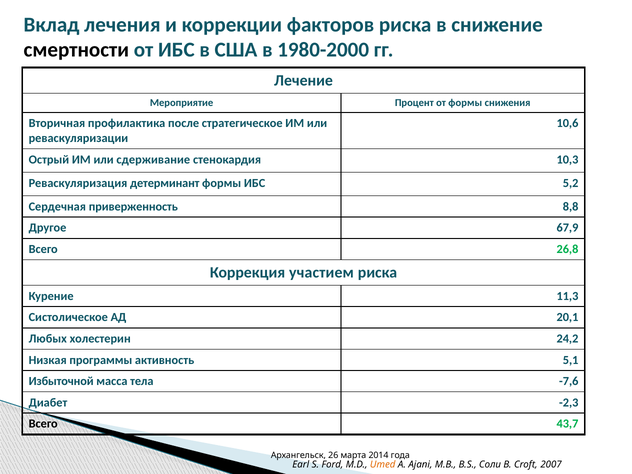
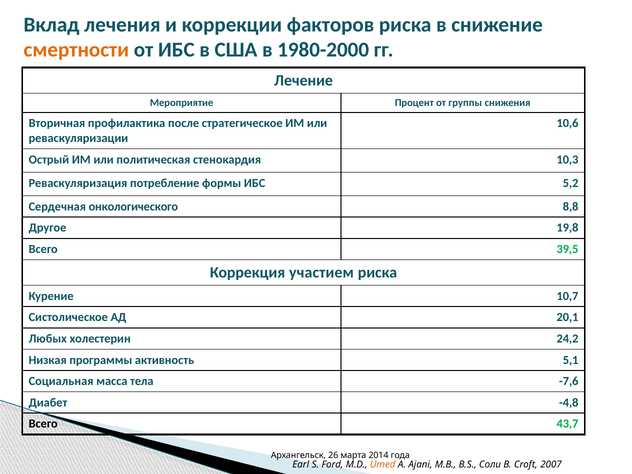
смертности colour: black -> orange (76, 50)
от формы: формы -> группы (465, 103)
сдерживание: сдерживание -> политическая (153, 159)
детерминант: детерминант -> потребление (165, 183)
приверженность: приверженность -> онкологического (133, 207)
67,9: 67,9 -> 19,8 (567, 228)
26,8: 26,8 -> 39,5 (567, 249)
11,3: 11,3 -> 10,7 (567, 296)
Избыточной: Избыточной -> Социальная (61, 381)
-2,3: -2,3 -> -4,8 (569, 403)
